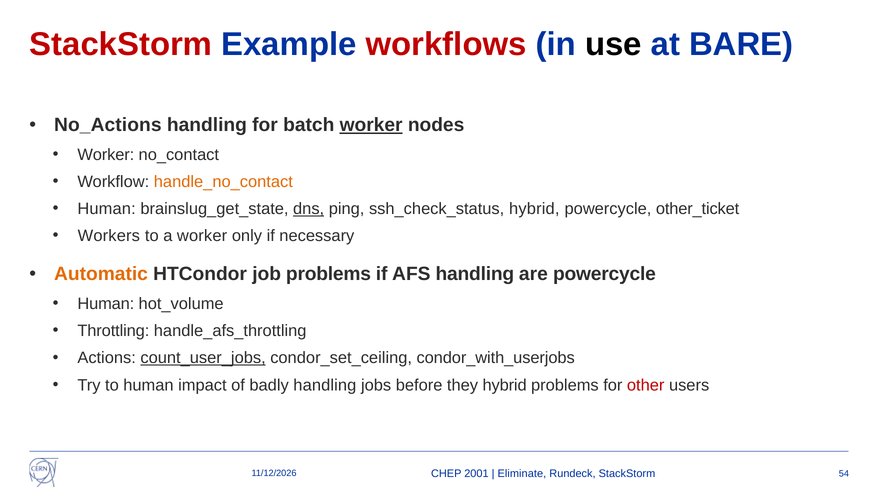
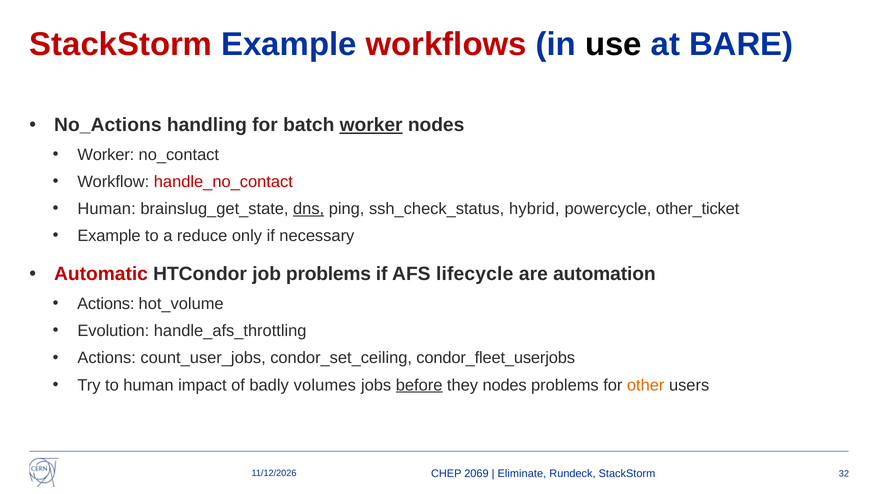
handle_no_contact colour: orange -> red (223, 182)
Workers: Workers -> Example (109, 236)
a worker: worker -> reduce (202, 236)
Automatic colour: orange -> red (101, 274)
AFS handling: handling -> lifecycle (475, 274)
are powercycle: powercycle -> automation (604, 274)
Human: Human -> Actions (106, 304)
Throttling: Throttling -> Evolution (113, 331)
count_user_jobs underline: present -> none (203, 358)
condor_with_userjobs: condor_with_userjobs -> condor_fleet_userjobs (496, 358)
badly handling: handling -> volumes (325, 385)
before underline: none -> present (419, 385)
they hybrid: hybrid -> nodes (505, 385)
other colour: red -> orange (646, 385)
2001: 2001 -> 2069 (476, 474)
54: 54 -> 32 (844, 473)
